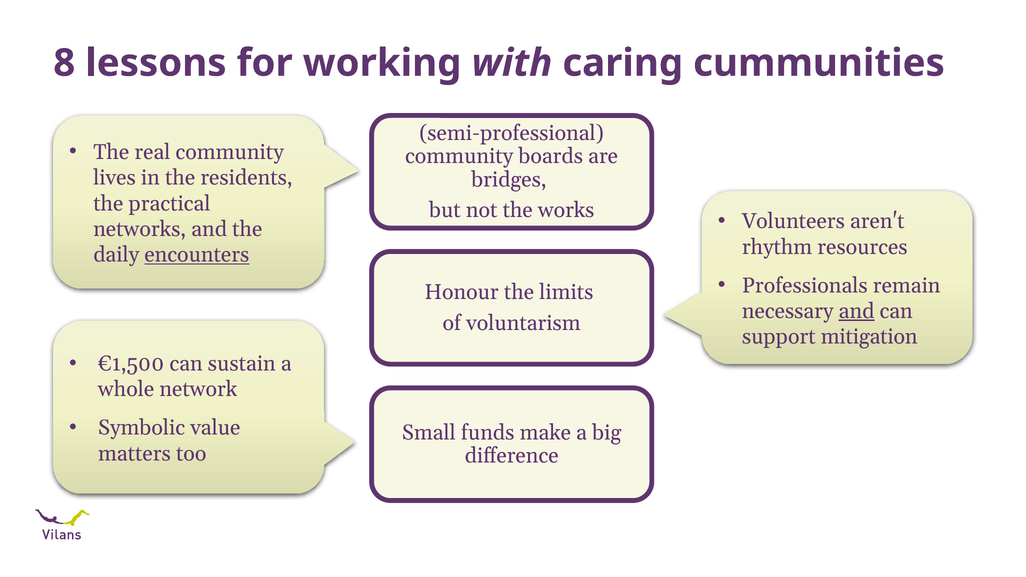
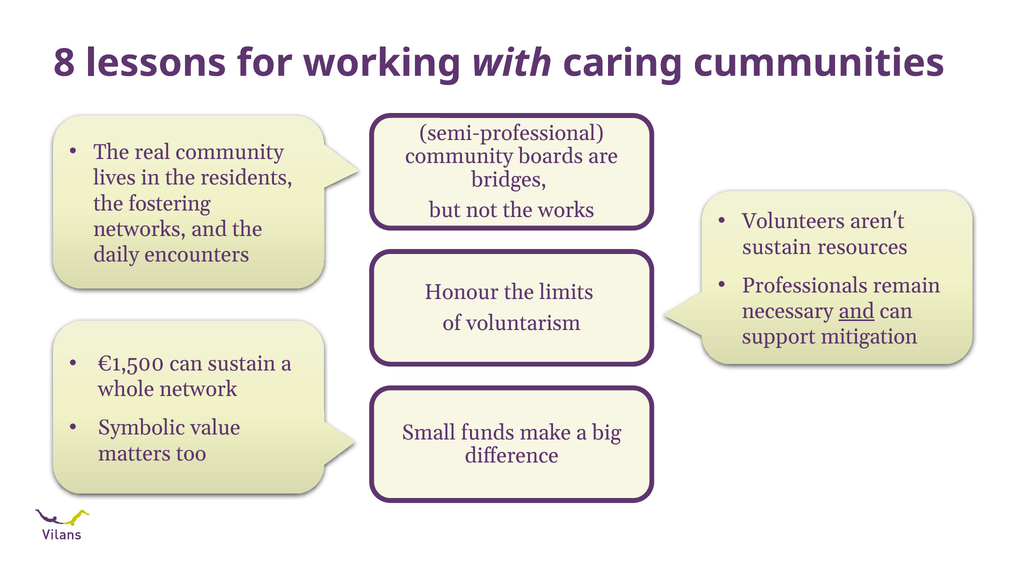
practical: practical -> fostering (170, 203)
rhythm: rhythm -> sustain (777, 247)
encounters underline: present -> none (197, 255)
